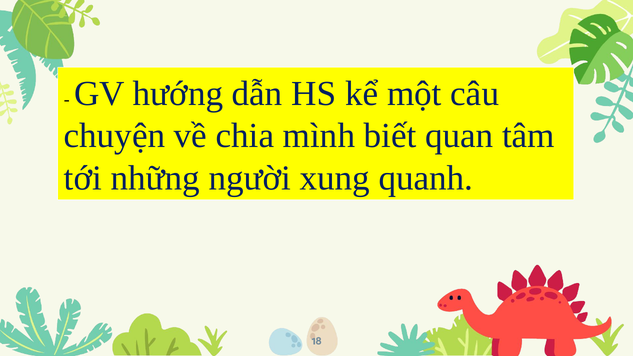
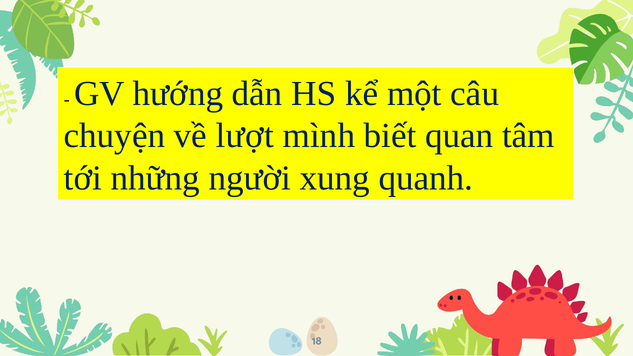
chia: chia -> lượt (245, 136)
